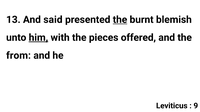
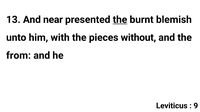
said: said -> near (53, 20)
him underline: present -> none (38, 38)
offered: offered -> without (138, 38)
